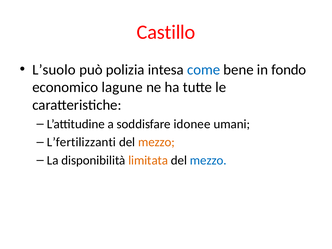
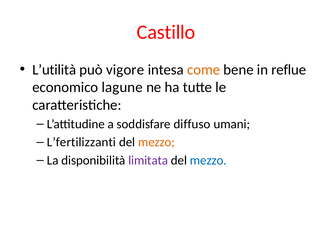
L’suolo: L’suolo -> L’utilità (54, 70)
polizia: polizia -> vigore (125, 70)
come colour: blue -> orange (204, 70)
fondo: fondo -> reflue (289, 70)
idonee: idonee -> diffuso (192, 124)
limitata colour: orange -> purple (148, 160)
